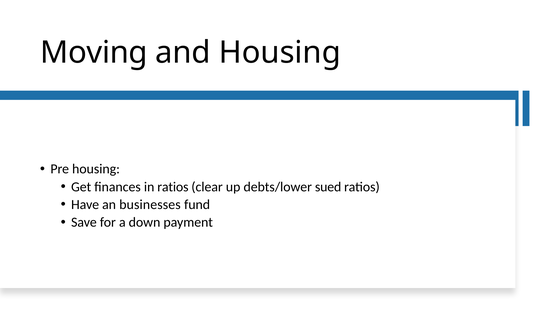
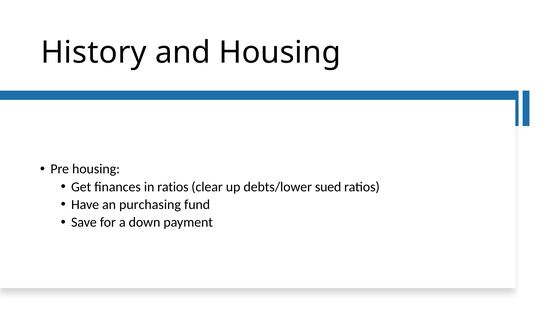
Moving: Moving -> History (94, 52)
businesses: businesses -> purchasing (150, 204)
